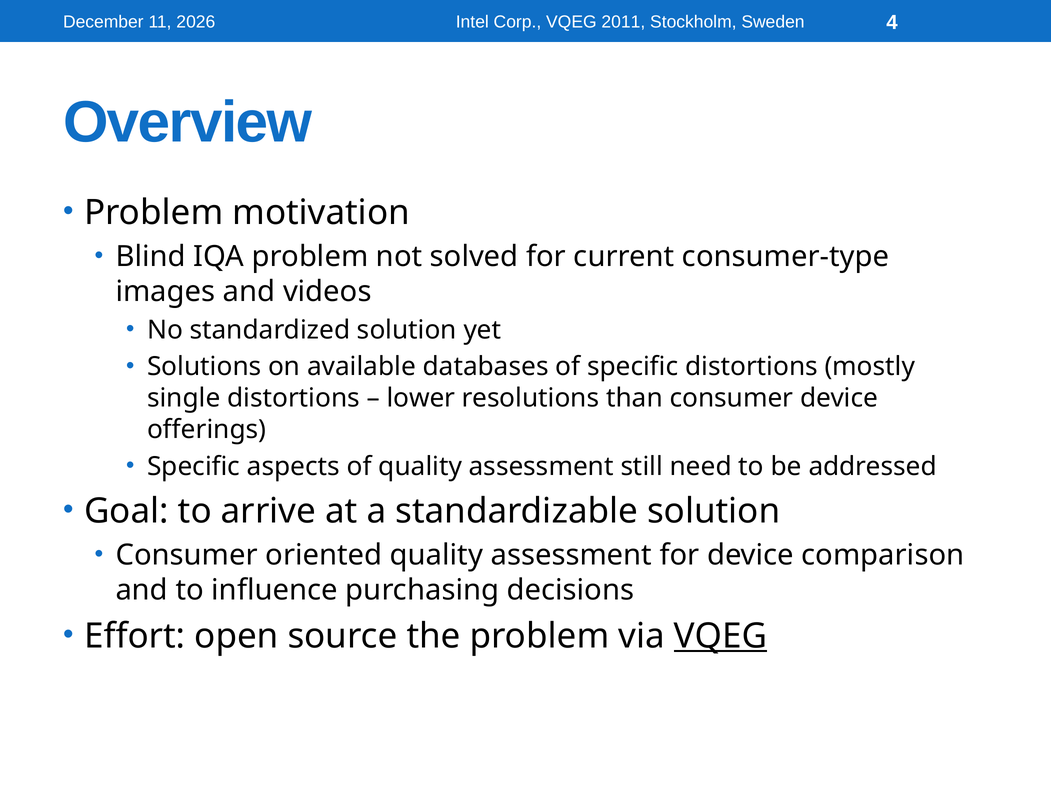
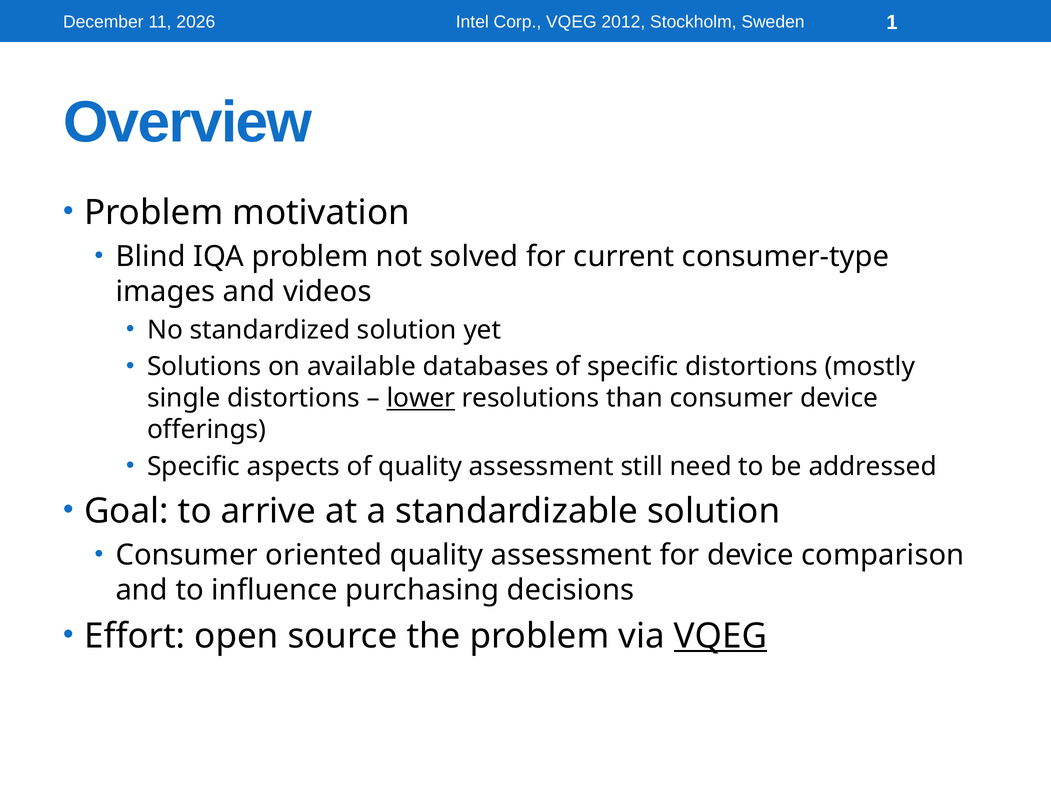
2011: 2011 -> 2012 (623, 22)
4: 4 -> 1 (892, 22)
lower underline: none -> present (421, 398)
